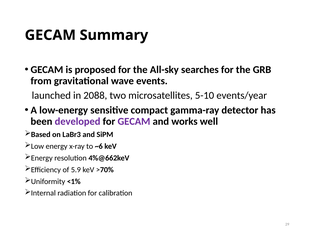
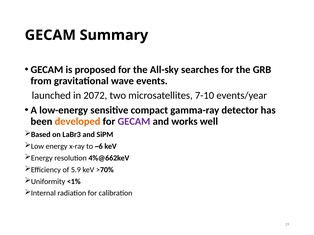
2088: 2088 -> 2072 (95, 96)
5-10: 5-10 -> 7-10 (205, 96)
developed colour: purple -> orange (78, 122)
